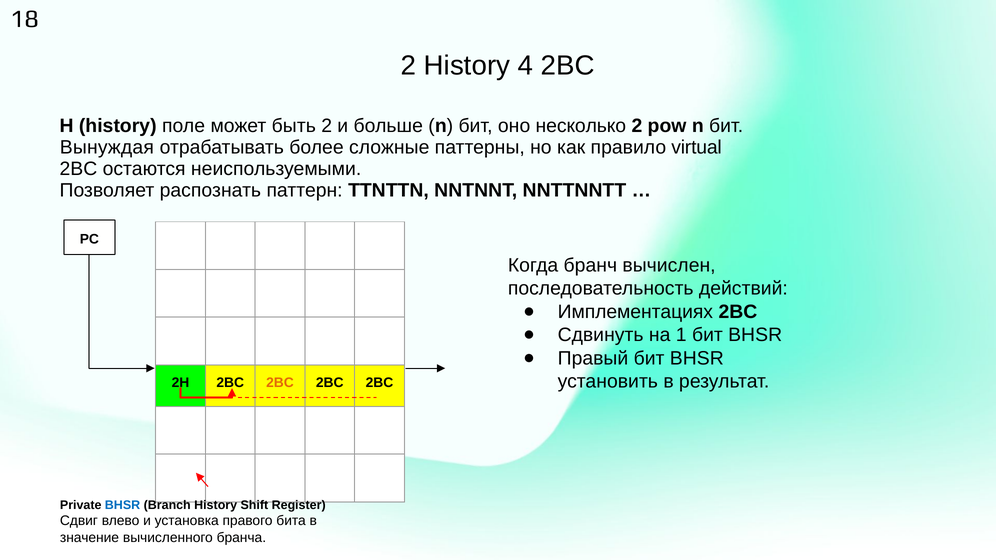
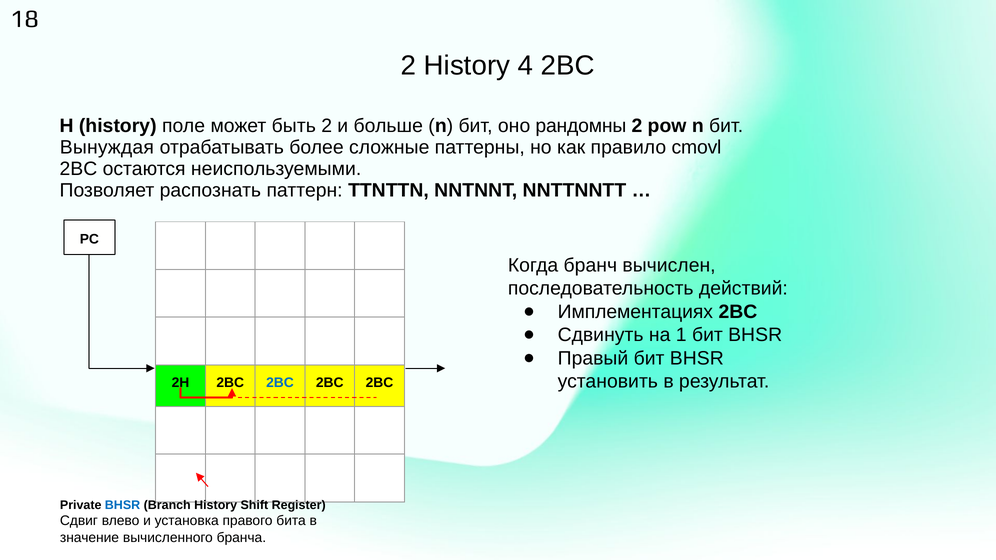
несколько: несколько -> рандомны (581, 126)
virtual: virtual -> cmovl (697, 147)
2BC colour: orange -> blue (280, 383)
